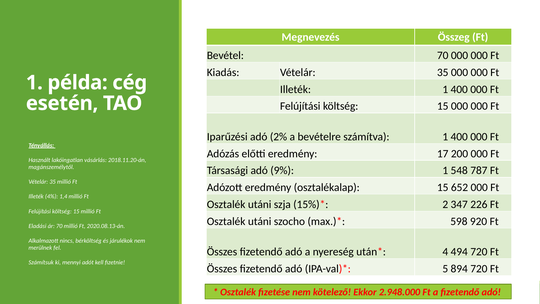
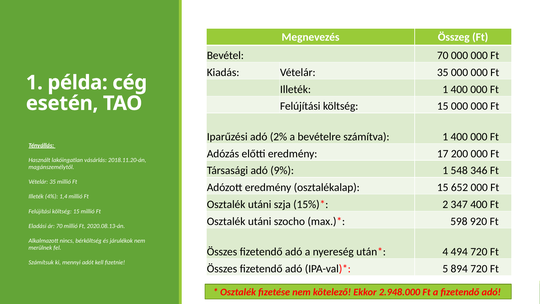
787: 787 -> 346 (479, 170)
347 226: 226 -> 400 (479, 204)
